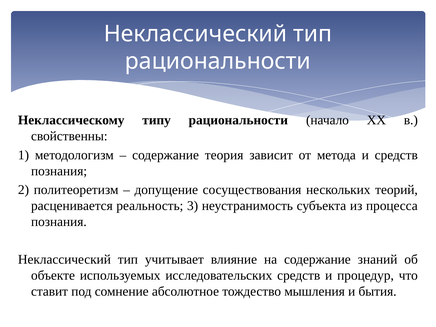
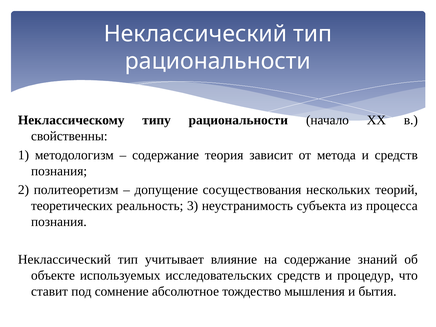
расценивается: расценивается -> теоретических (72, 206)
